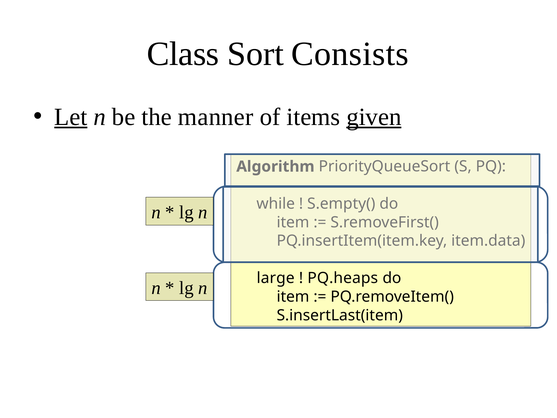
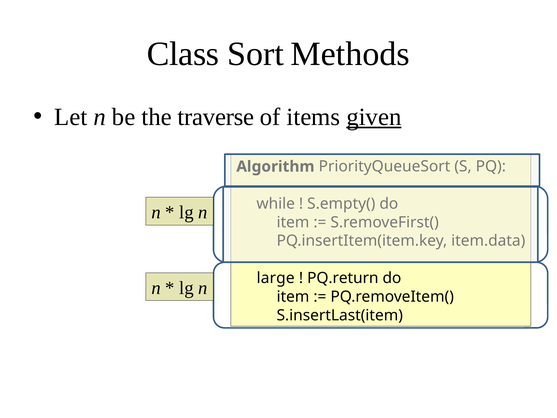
Consists: Consists -> Methods (350, 54)
Let underline: present -> none (71, 117)
manner: manner -> traverse (216, 117)
PQ.heaps: PQ.heaps -> PQ.return (343, 278)
